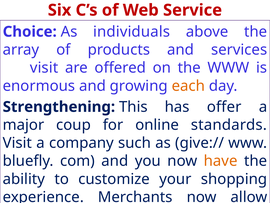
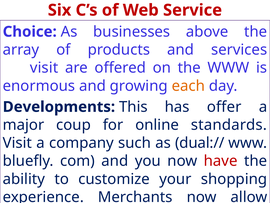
individuals: individuals -> businesses (132, 32)
Strengthening: Strengthening -> Developments (59, 107)
give://: give:// -> dual:// (200, 143)
have colour: orange -> red (221, 161)
